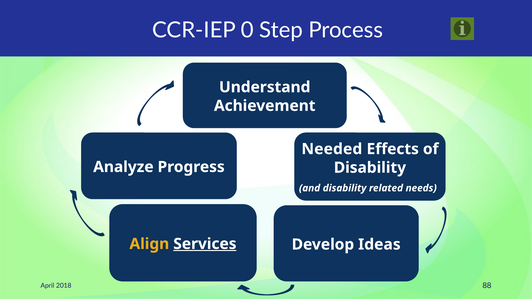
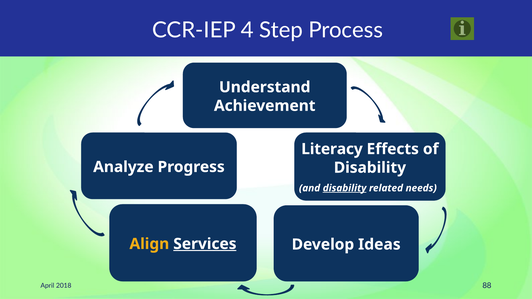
0: 0 -> 4 (247, 30)
Needed: Needed -> Literacy (332, 149)
disability underline: none -> present (345, 188)
